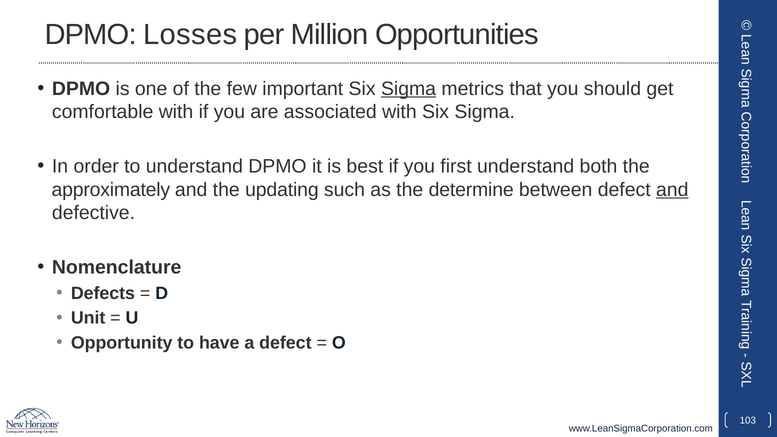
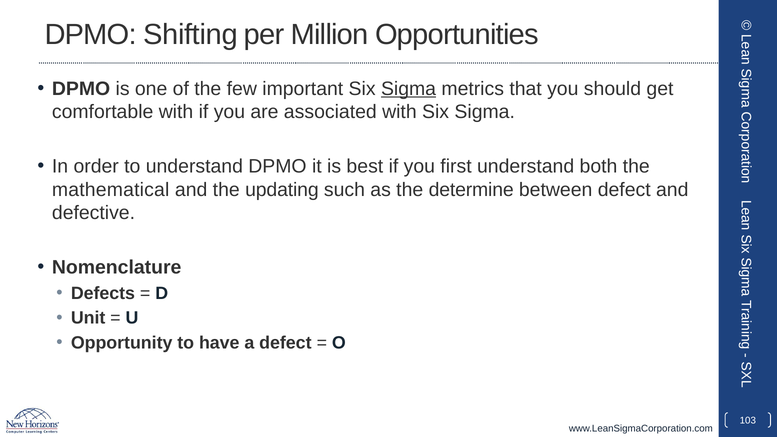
Losses: Losses -> Shifting (191, 35)
approximately: approximately -> mathematical (111, 190)
and underline: present -> none (672, 190)
